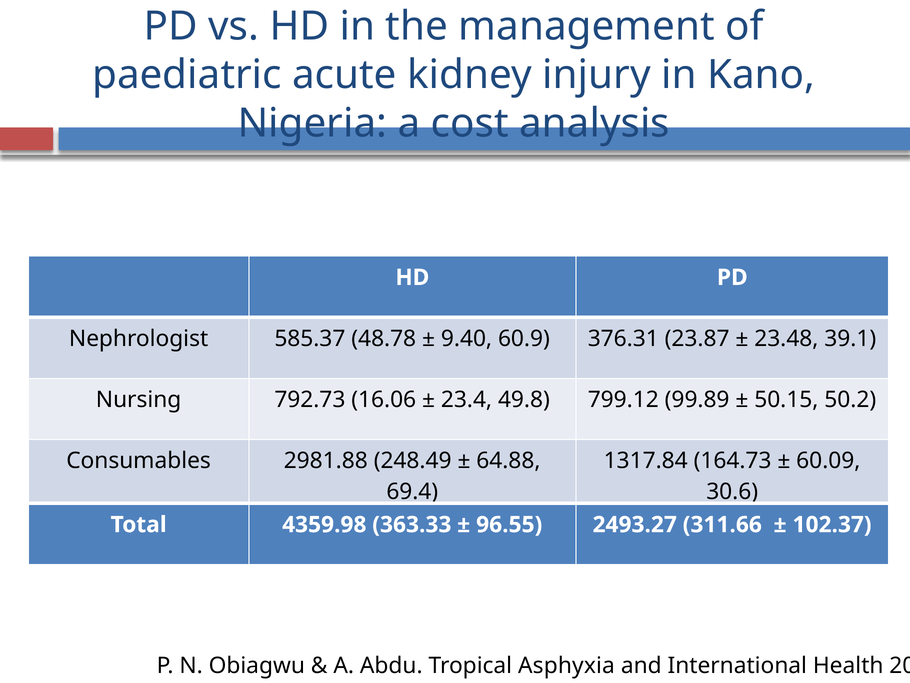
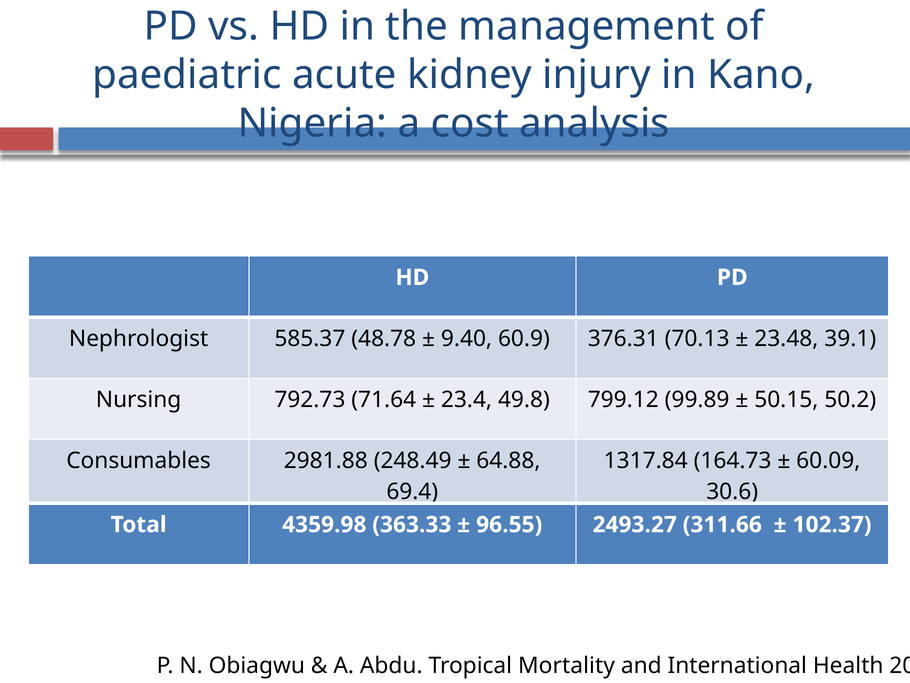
23.87: 23.87 -> 70.13 (697, 338)
16.06: 16.06 -> 71.64 (384, 399)
Asphyxia: Asphyxia -> Mortality (566, 665)
